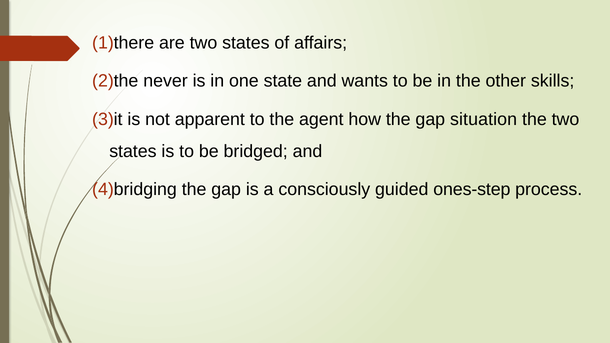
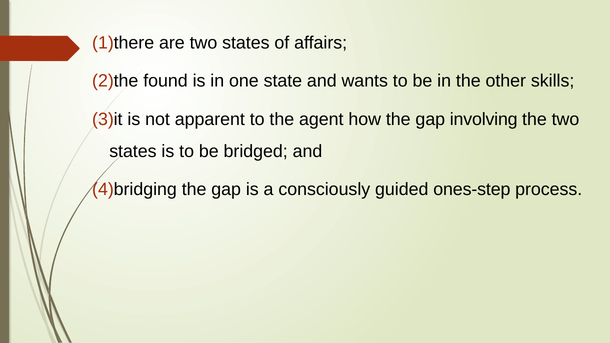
never: never -> found (165, 81)
situation: situation -> involving (484, 119)
